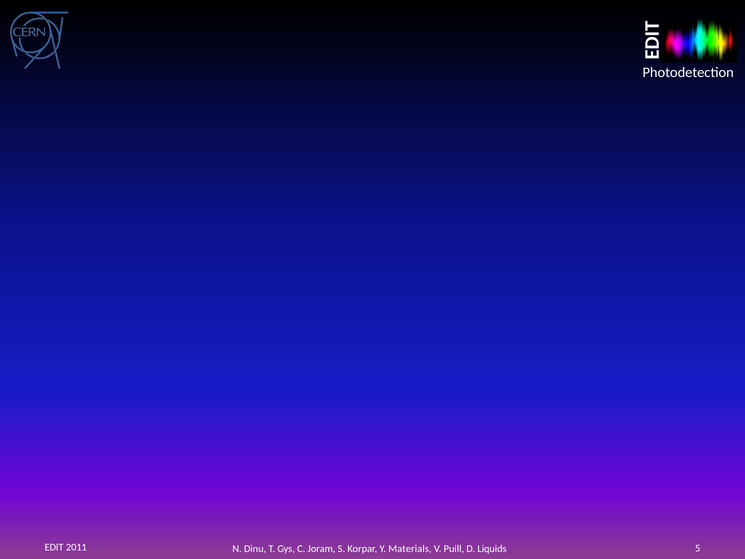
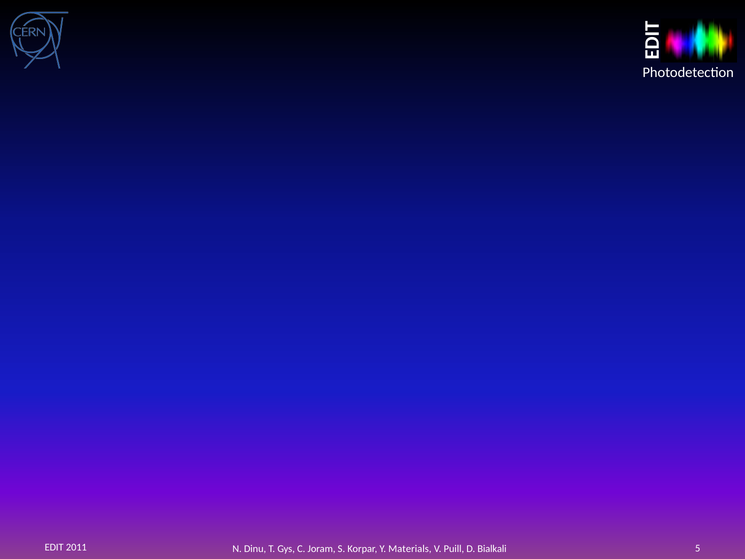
Liquids: Liquids -> Bialkali (492, 549)
